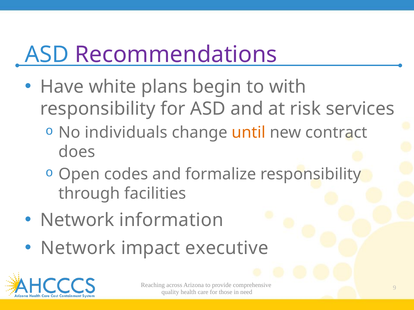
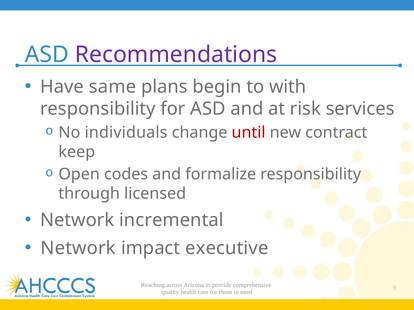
white: white -> same (112, 87)
until colour: orange -> red (249, 133)
does: does -> keep (77, 152)
facilities: facilities -> licensed (155, 194)
information: information -> incremental (171, 221)
